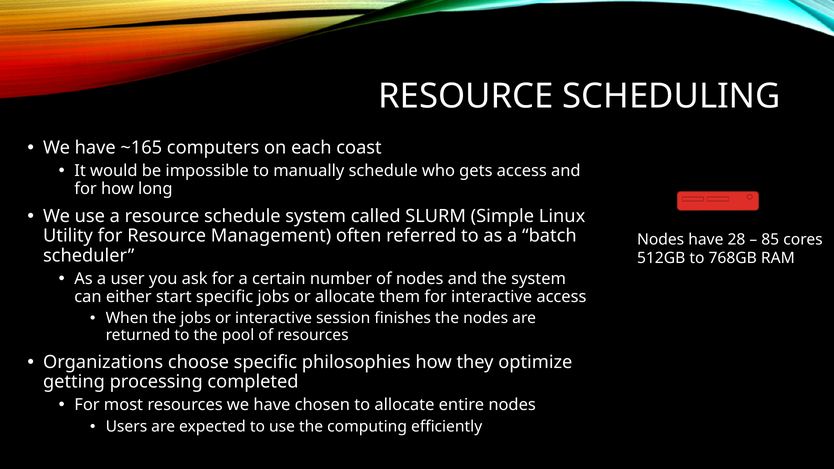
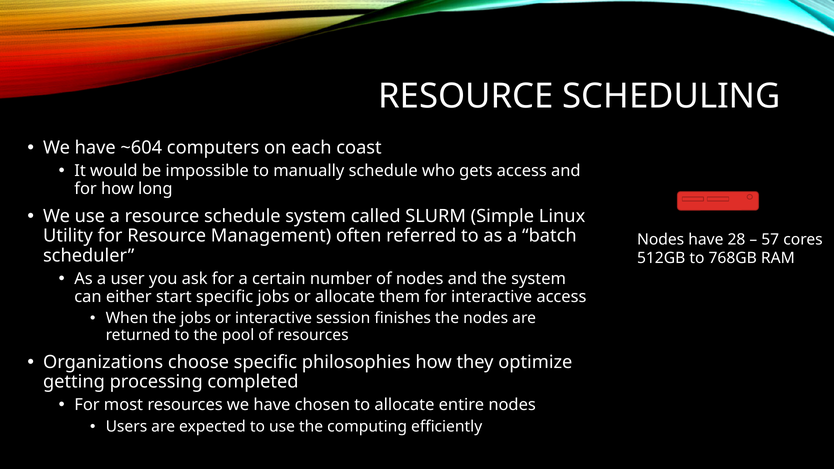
~165: ~165 -> ~604 (141, 148)
85: 85 -> 57 (770, 240)
